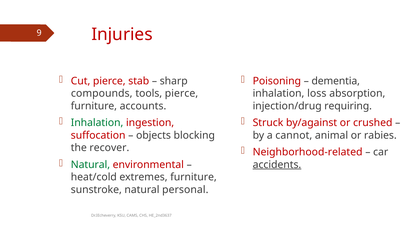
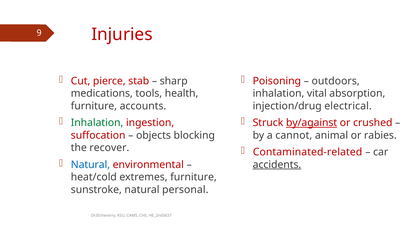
dementia: dementia -> outdoors (336, 81)
compounds: compounds -> medications (102, 93)
tools pierce: pierce -> health (182, 93)
loss: loss -> vital (317, 93)
requiring: requiring -> electrical (348, 106)
by/against underline: none -> present (312, 123)
Neighborhood-related: Neighborhood-related -> Contaminated-related (308, 152)
Natural colour: green -> blue (90, 164)
